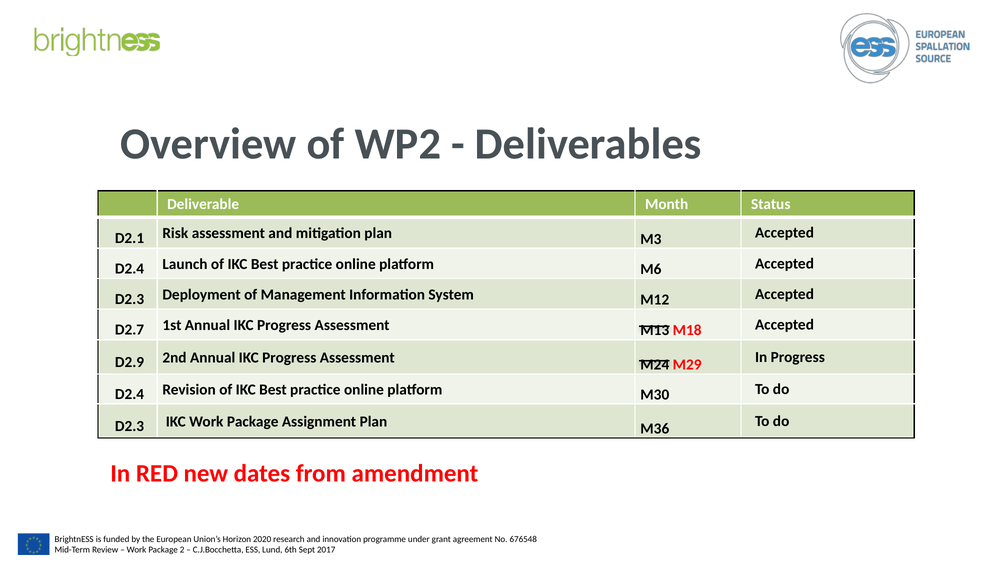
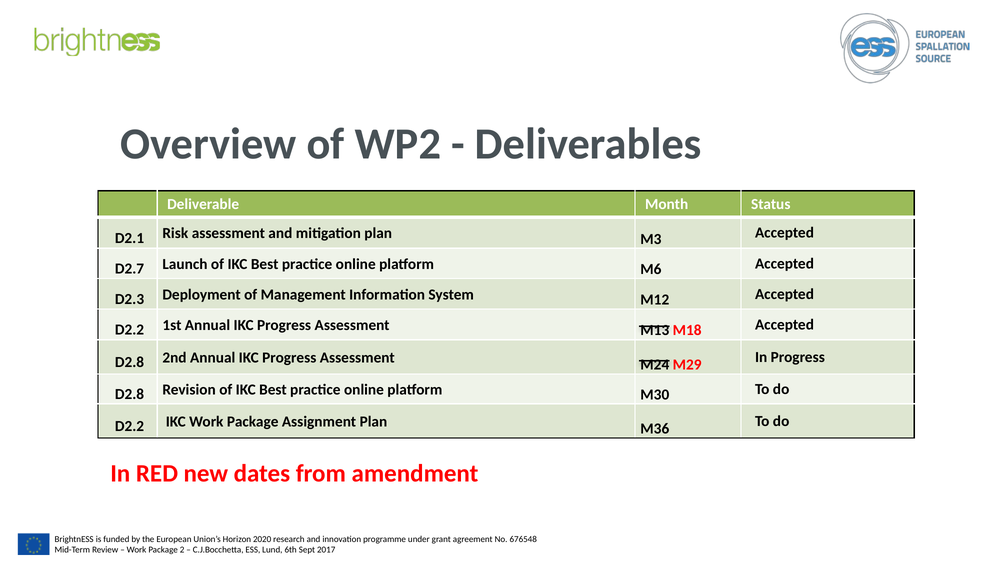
D2.4: D2.4 -> D2.7 (130, 269)
D2.7: D2.7 -> D2.2 (130, 329)
D2.9: D2.9 -> D2.8 (130, 362)
D2.4: D2.4 -> D2.8 (130, 394)
D2.3: D2.3 -> D2.2 (130, 426)
